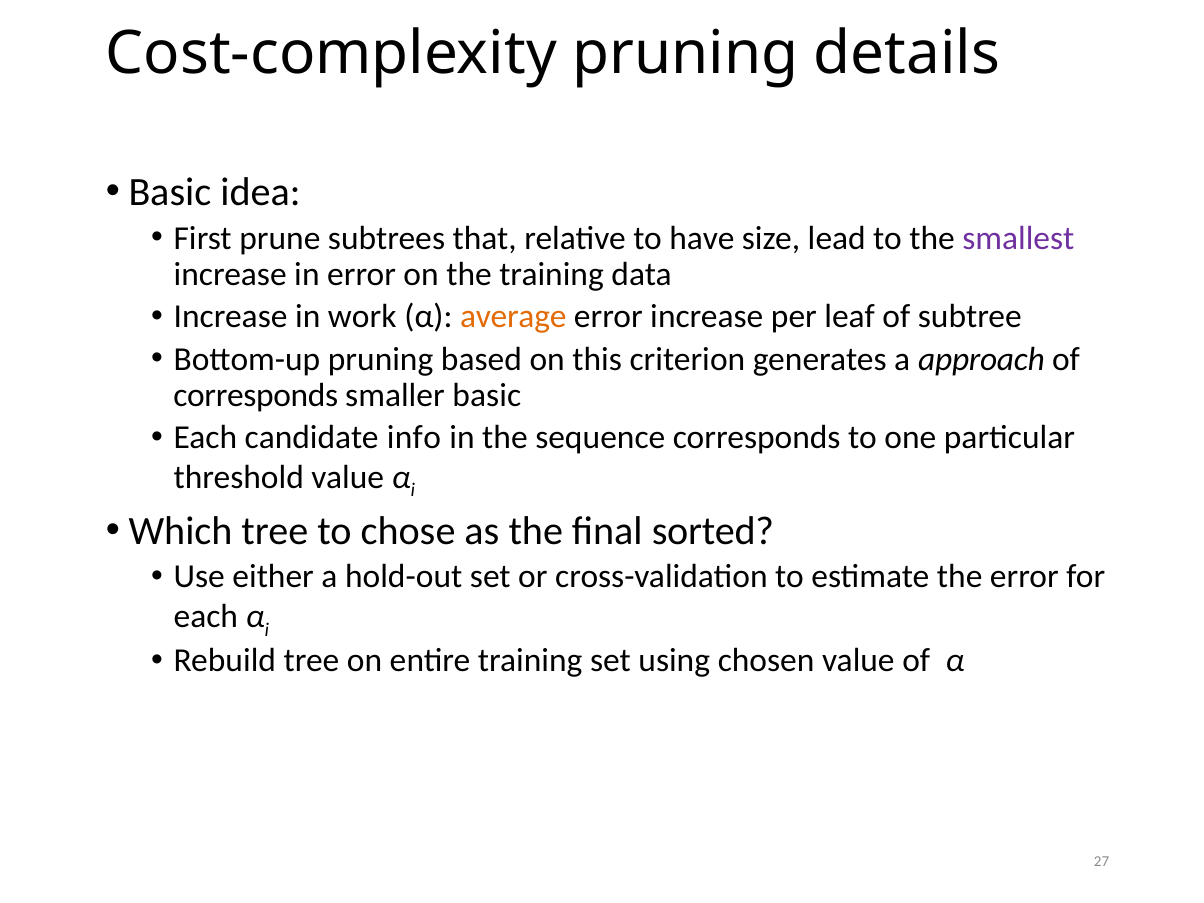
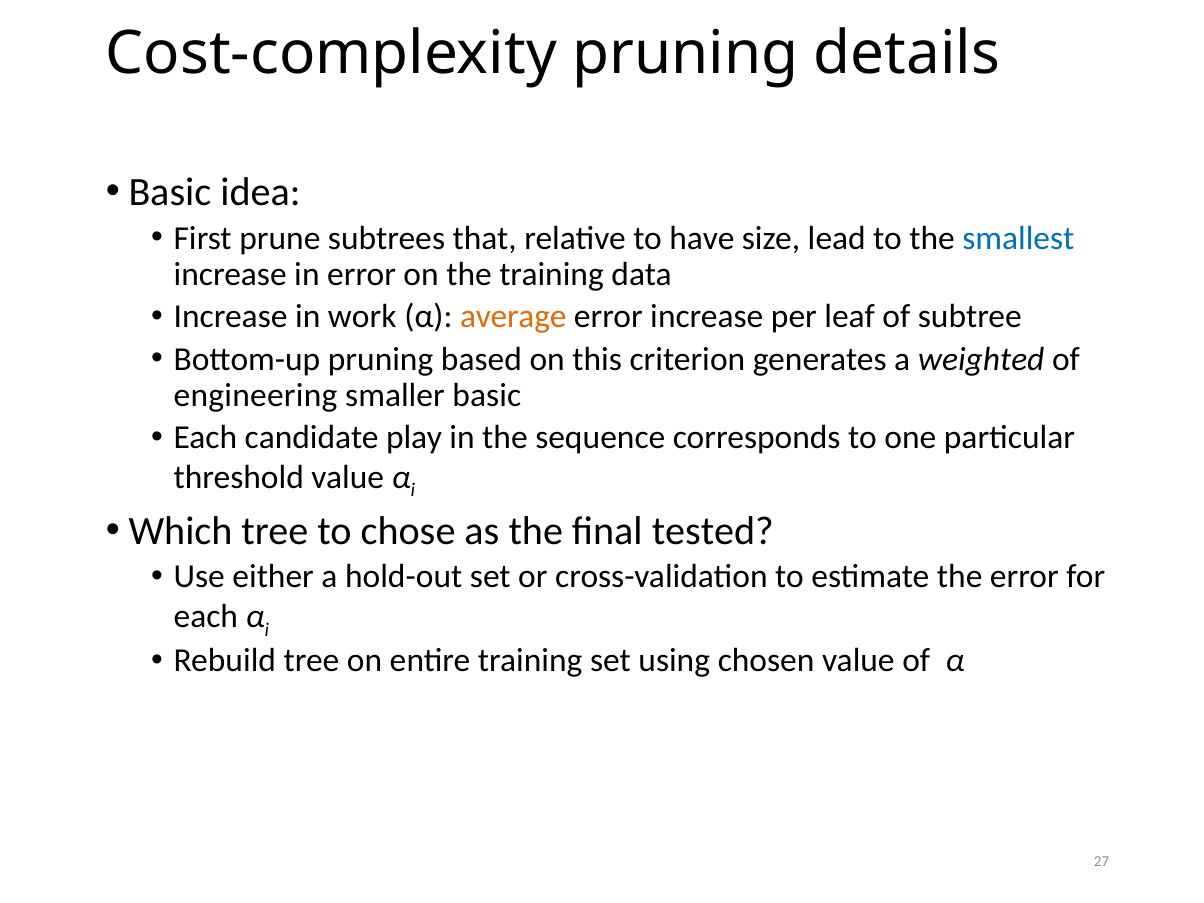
smallest colour: purple -> blue (1018, 238)
approach: approach -> weighted (981, 359)
corresponds: corresponds -> engineering (256, 395)
info: info -> play (414, 438)
sorted: sorted -> tested (713, 531)
